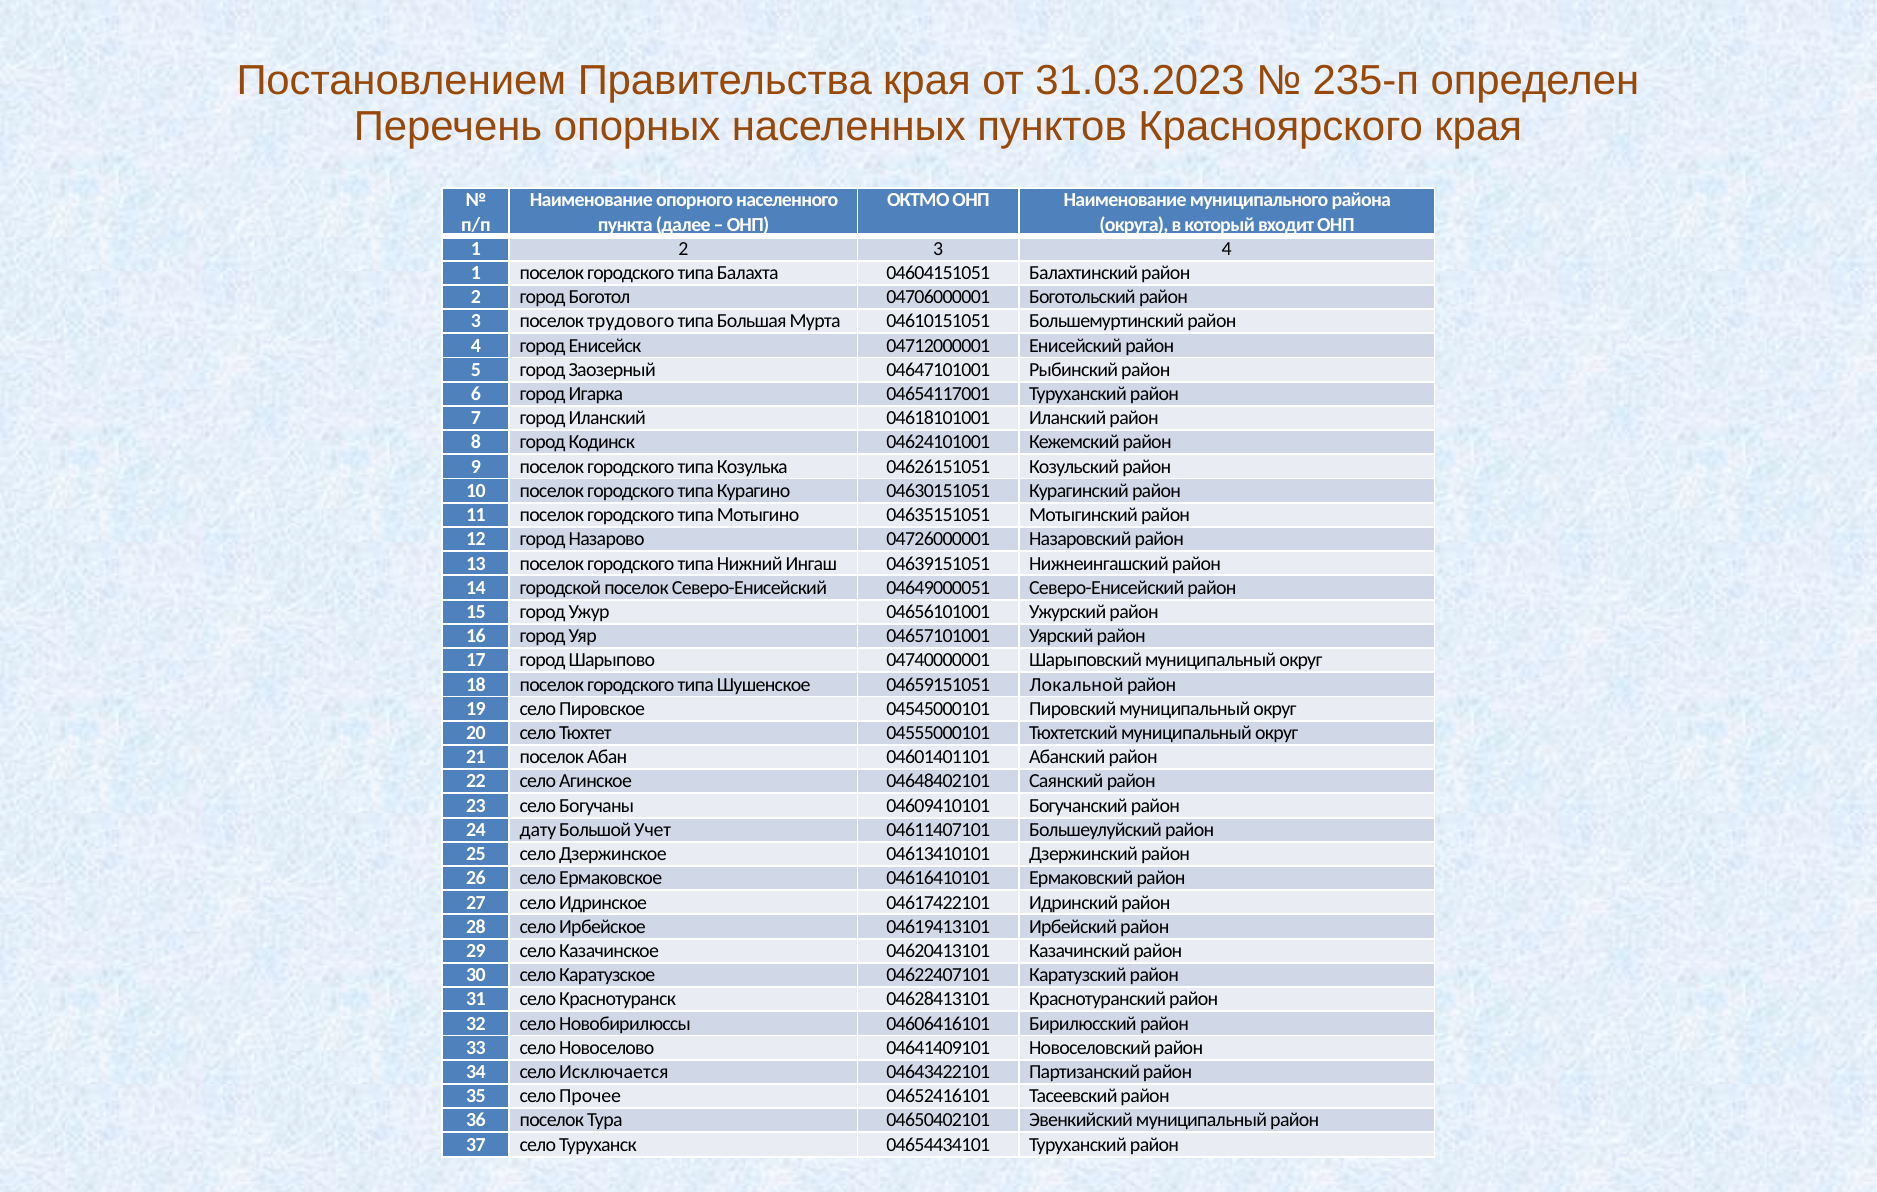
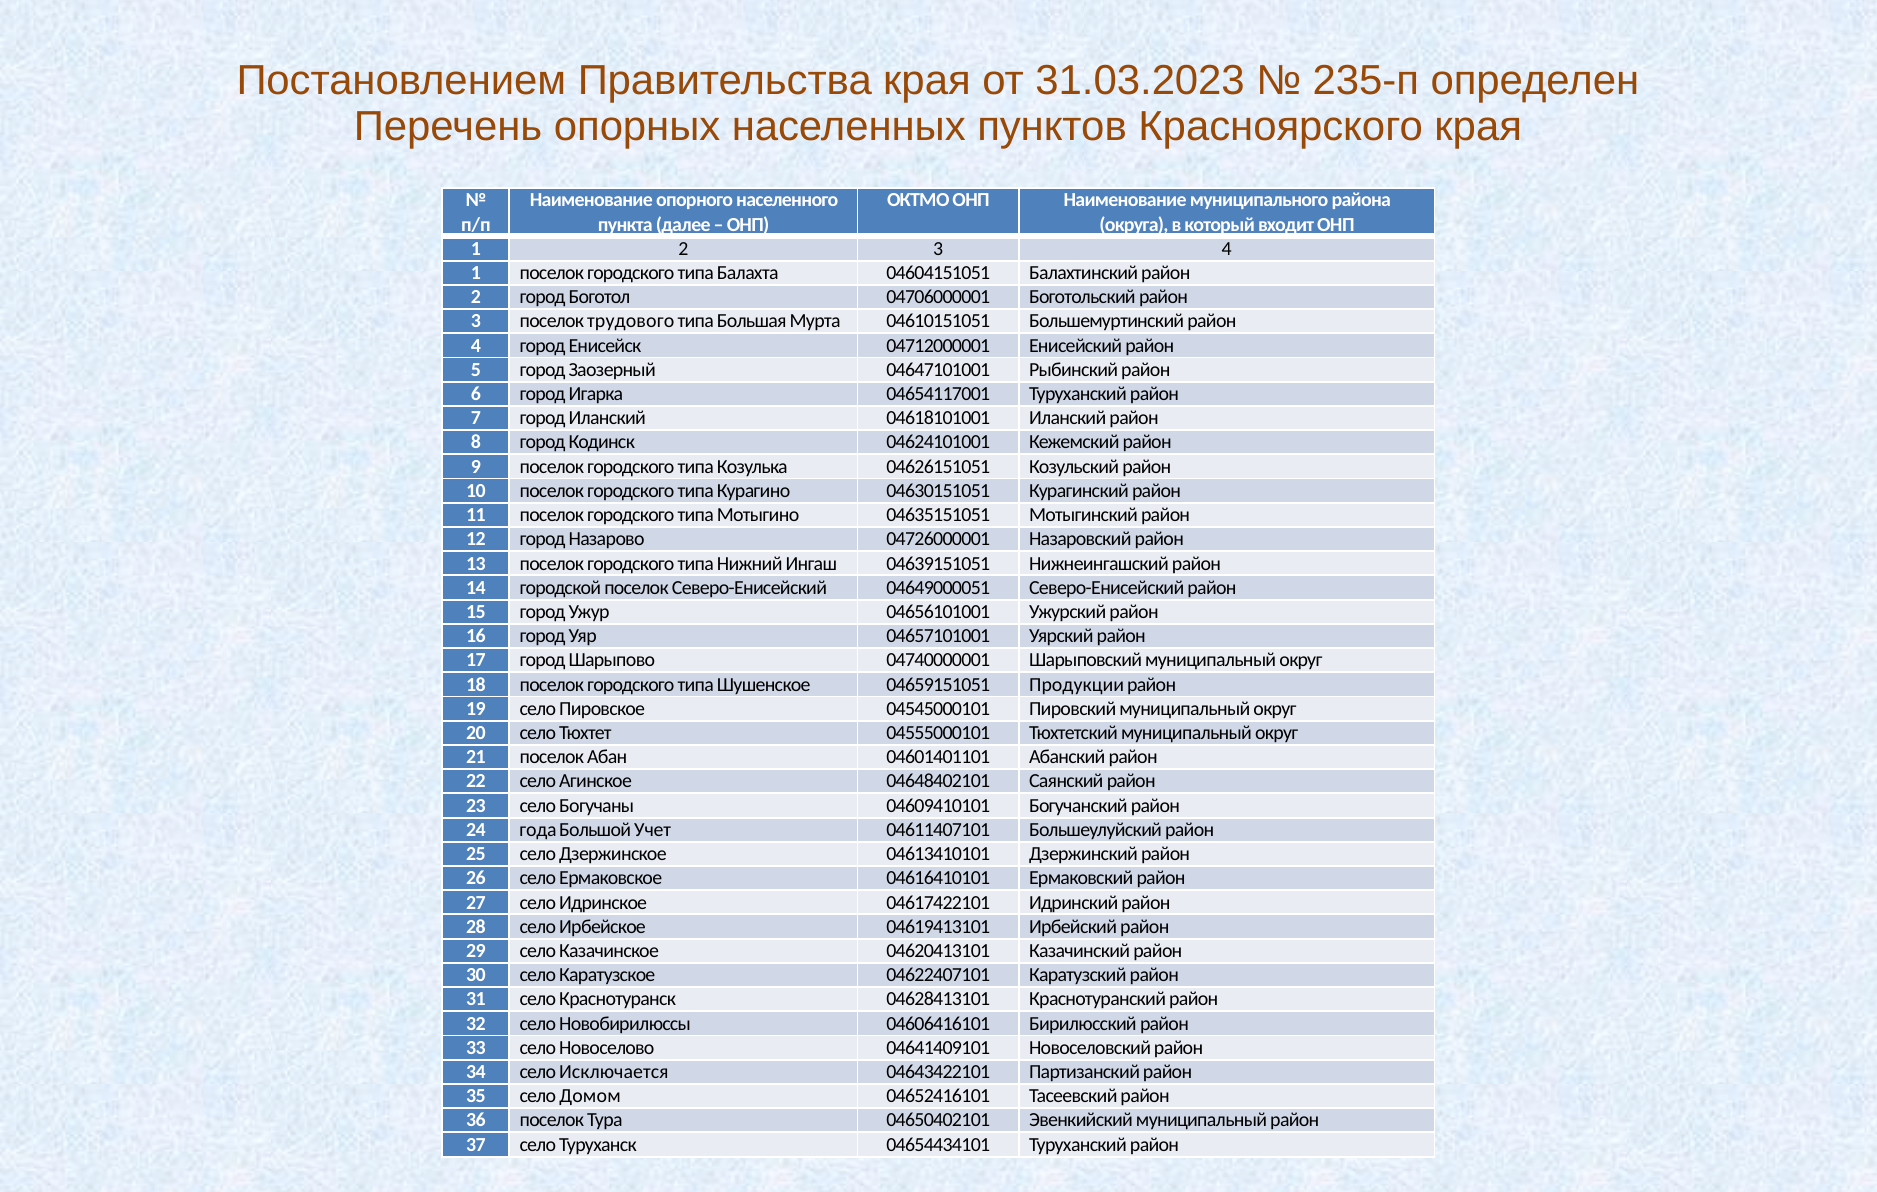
Локальной: Локальной -> Продукции (1077, 684)
дату: дату -> года (538, 830)
Прочее: Прочее -> Домом (590, 1096)
